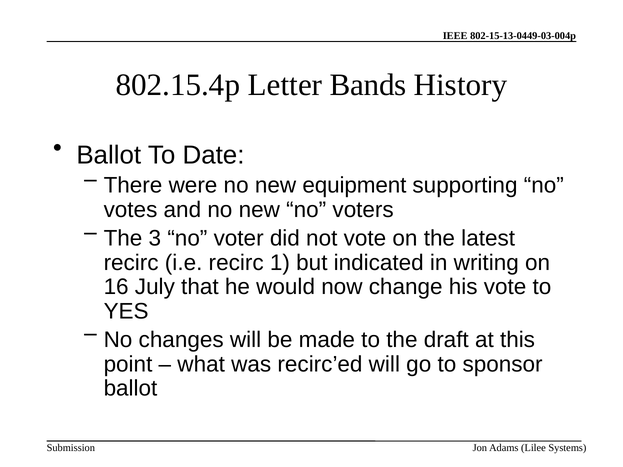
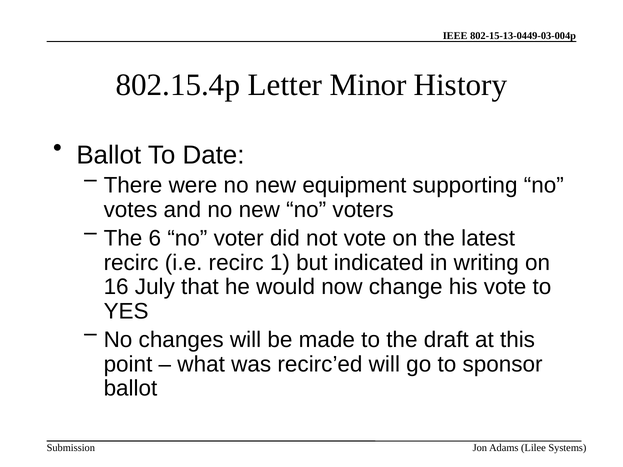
Bands: Bands -> Minor (368, 85)
3: 3 -> 6 (155, 239)
